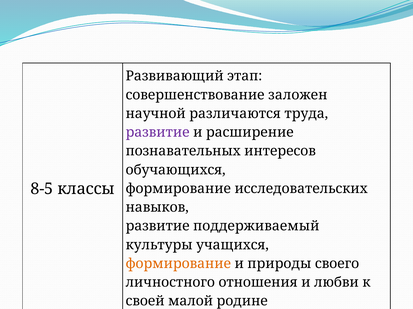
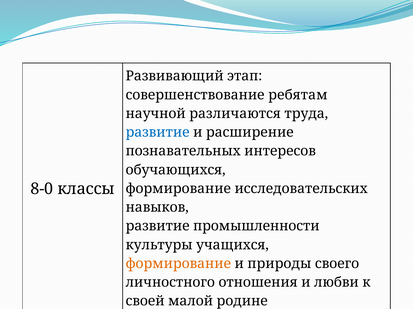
заложен: заложен -> ребятам (298, 95)
развитие colour: purple -> blue (158, 133)
8-5: 8-5 -> 8-0 (42, 189)
поддерживаемый: поддерживаемый -> промышленности (256, 227)
